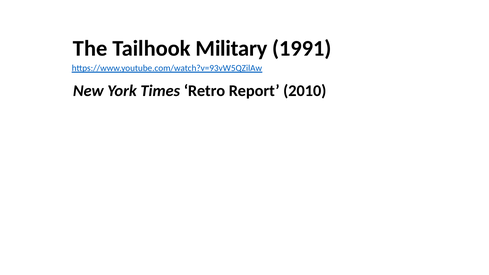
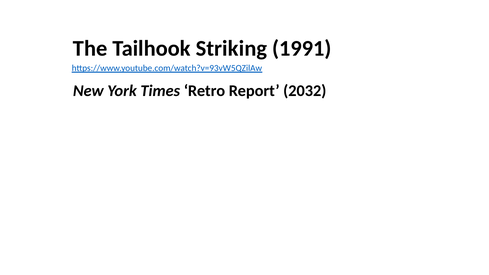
Military: Military -> Striking (231, 48)
2010: 2010 -> 2032 (305, 91)
